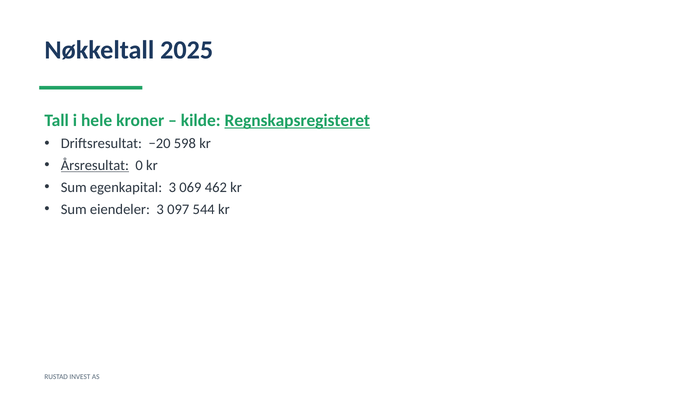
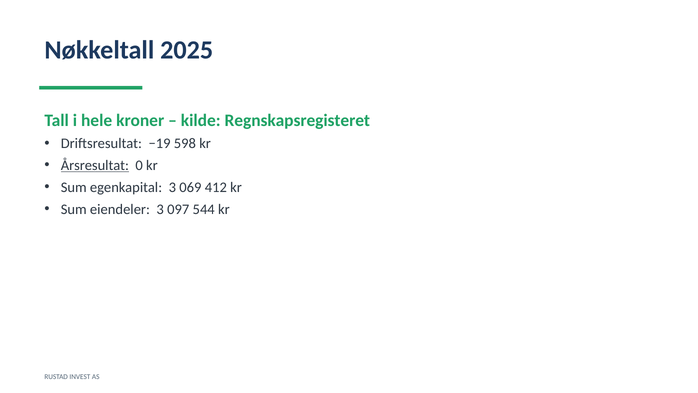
Regnskapsregisteret underline: present -> none (297, 120)
−20: −20 -> −19 (160, 144)
462: 462 -> 412 (216, 187)
